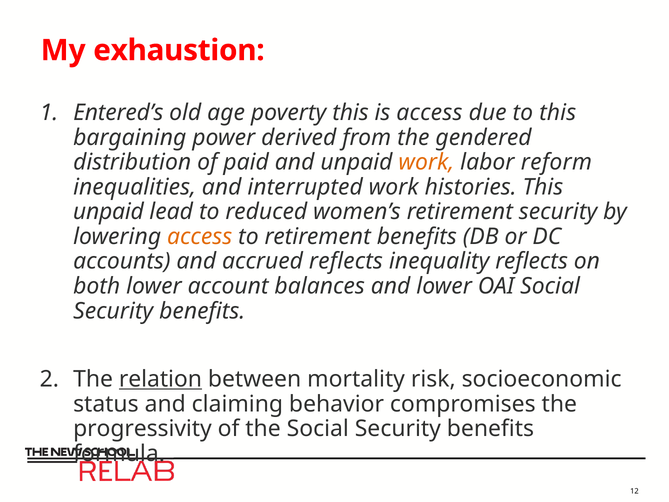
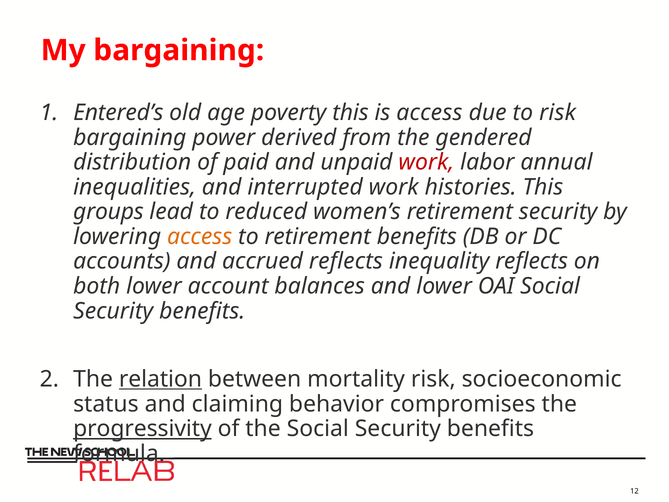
My exhaustion: exhaustion -> bargaining (179, 50)
to this: this -> risk (558, 113)
work colour: orange -> red (426, 162)
reform: reform -> annual (557, 162)
unpaid: unpaid -> groups (108, 212)
progressivity underline: none -> present (142, 429)
